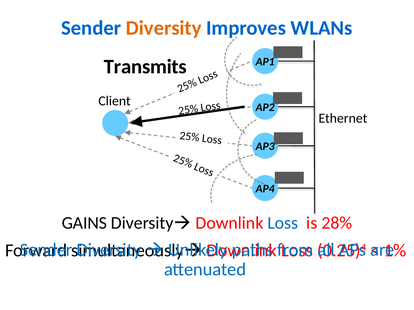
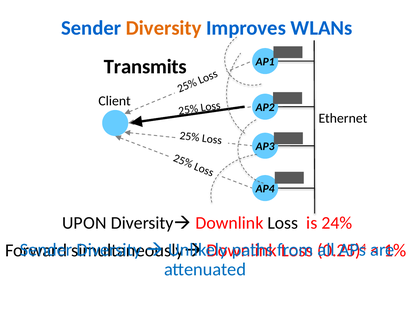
GAINS: GAINS -> UPON (84, 223)
Loss colour: blue -> black (283, 223)
28%: 28% -> 24% (337, 223)
